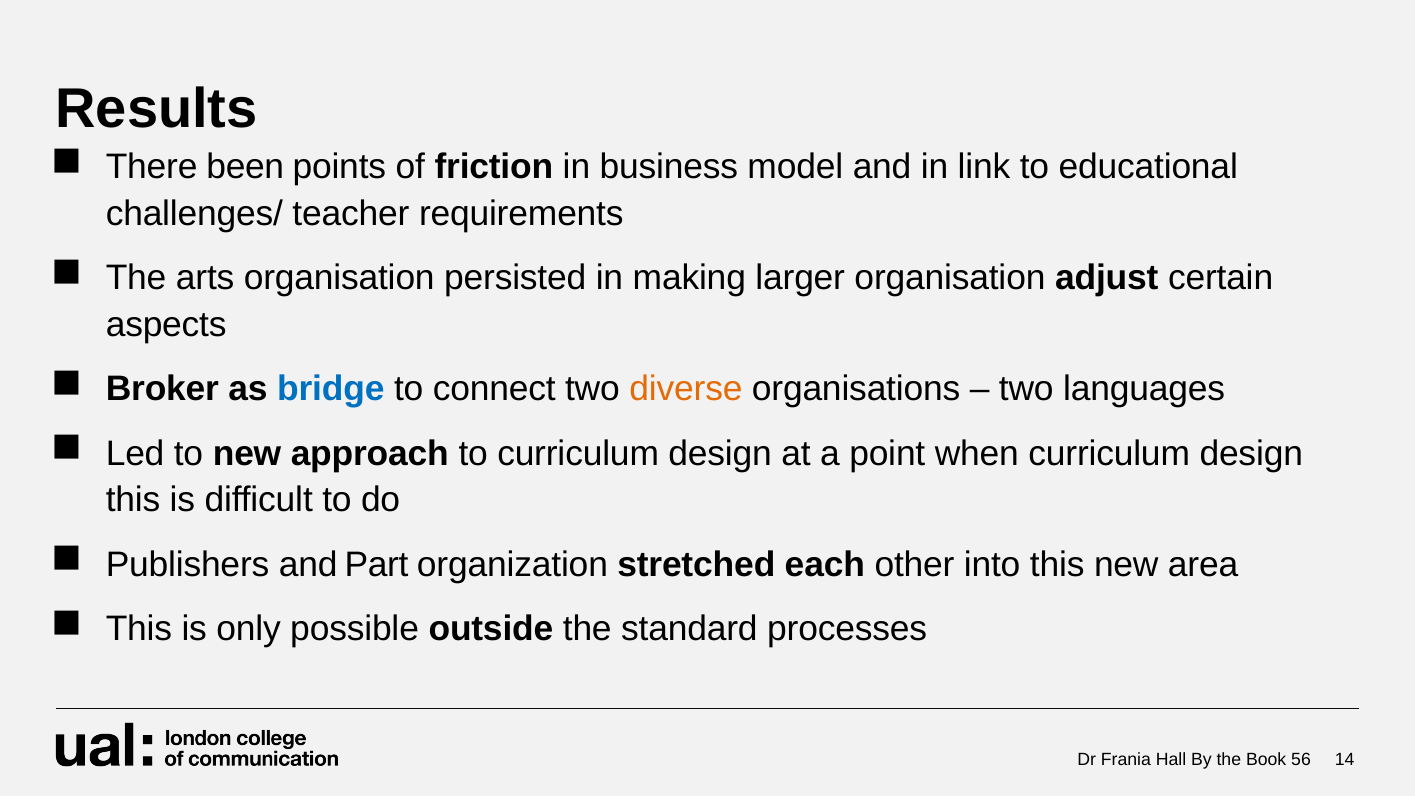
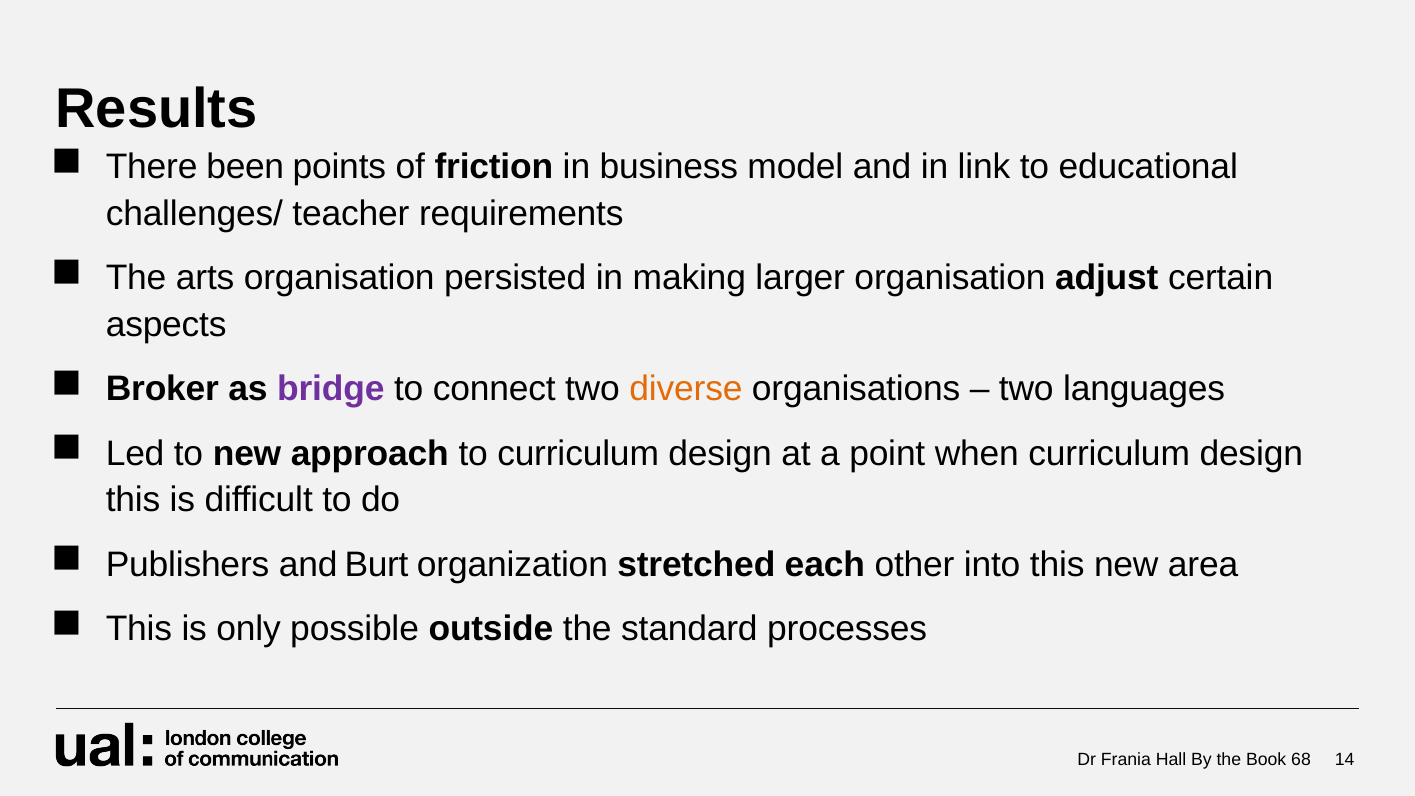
bridge colour: blue -> purple (331, 389)
Part: Part -> Burt (377, 565)
56: 56 -> 68 (1301, 760)
